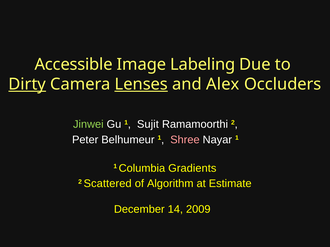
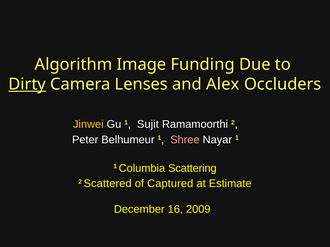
Accessible: Accessible -> Algorithm (74, 65)
Labeling: Labeling -> Funding (203, 65)
Lenses underline: present -> none (141, 84)
Jinwei colour: light green -> yellow (88, 125)
Gradients: Gradients -> Scattering (192, 168)
Algorithm: Algorithm -> Captured (170, 184)
14: 14 -> 16 (175, 210)
